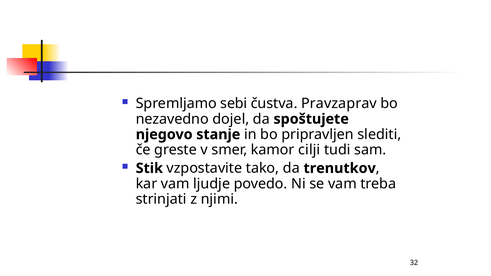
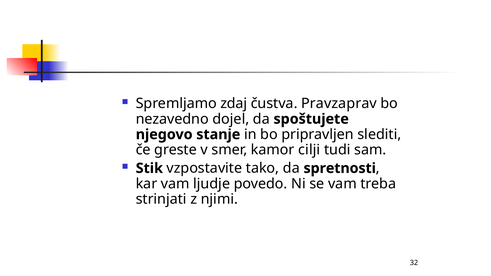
sebi: sebi -> zdaj (234, 104)
trenutkov: trenutkov -> spretnosti (340, 168)
